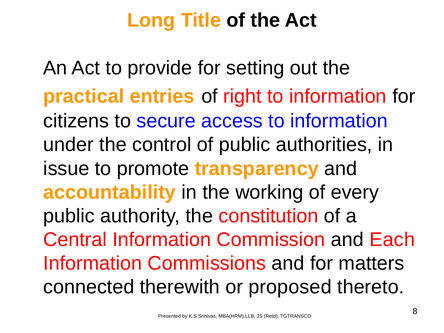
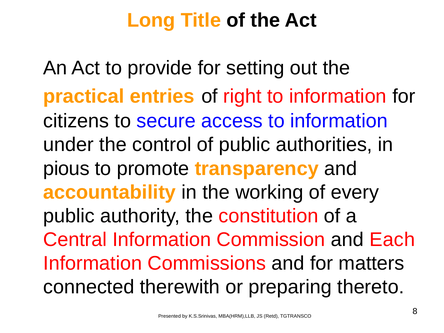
issue: issue -> pious (66, 169)
proposed: proposed -> preparing (290, 287)
